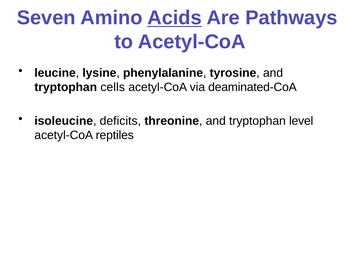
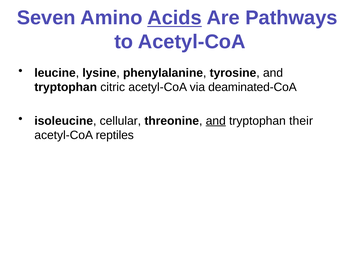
cells: cells -> citric (113, 87)
deficits: deficits -> cellular (120, 121)
and underline: none -> present (216, 121)
level: level -> their (301, 121)
